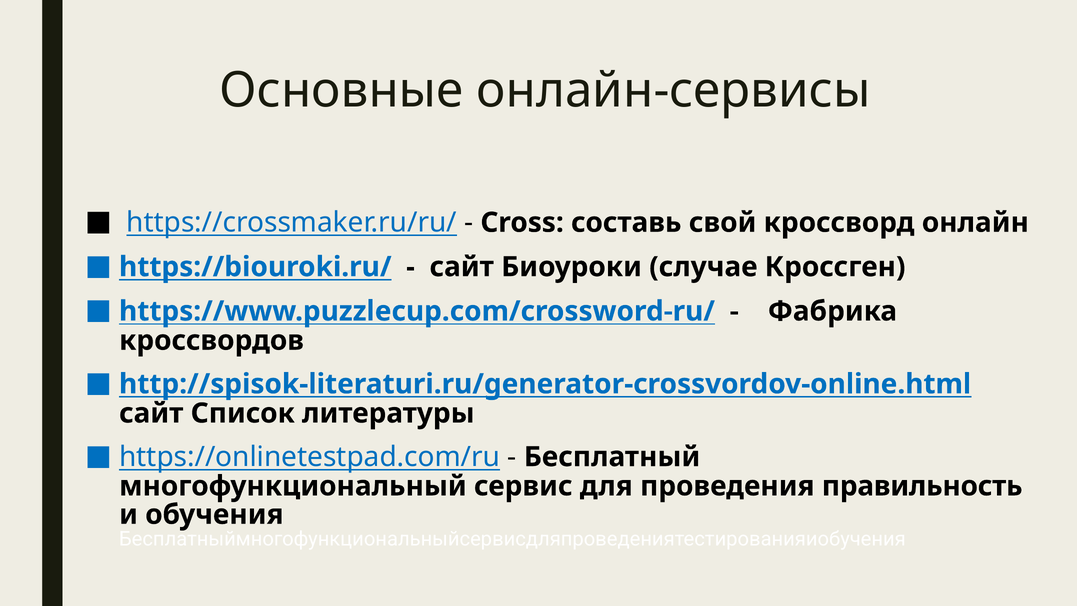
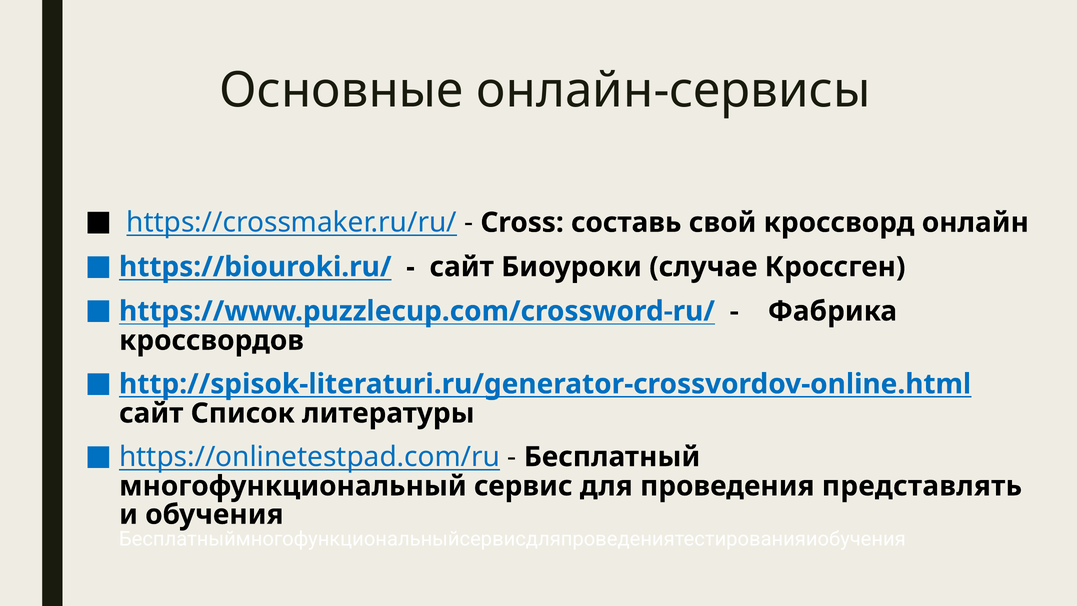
правильность: правильность -> представлять (922, 486)
